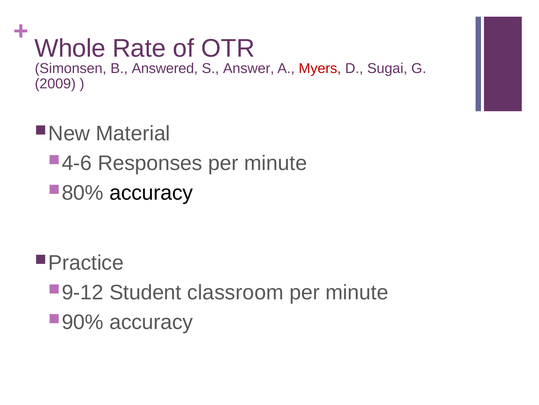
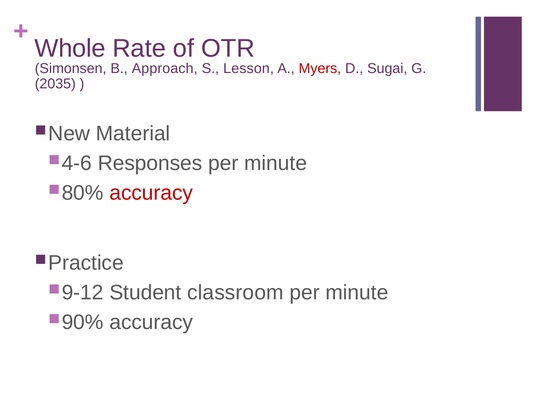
Answered: Answered -> Approach (165, 68)
Answer: Answer -> Lesson (249, 68)
2009: 2009 -> 2035 (55, 84)
accuracy colour: black -> red (151, 193)
